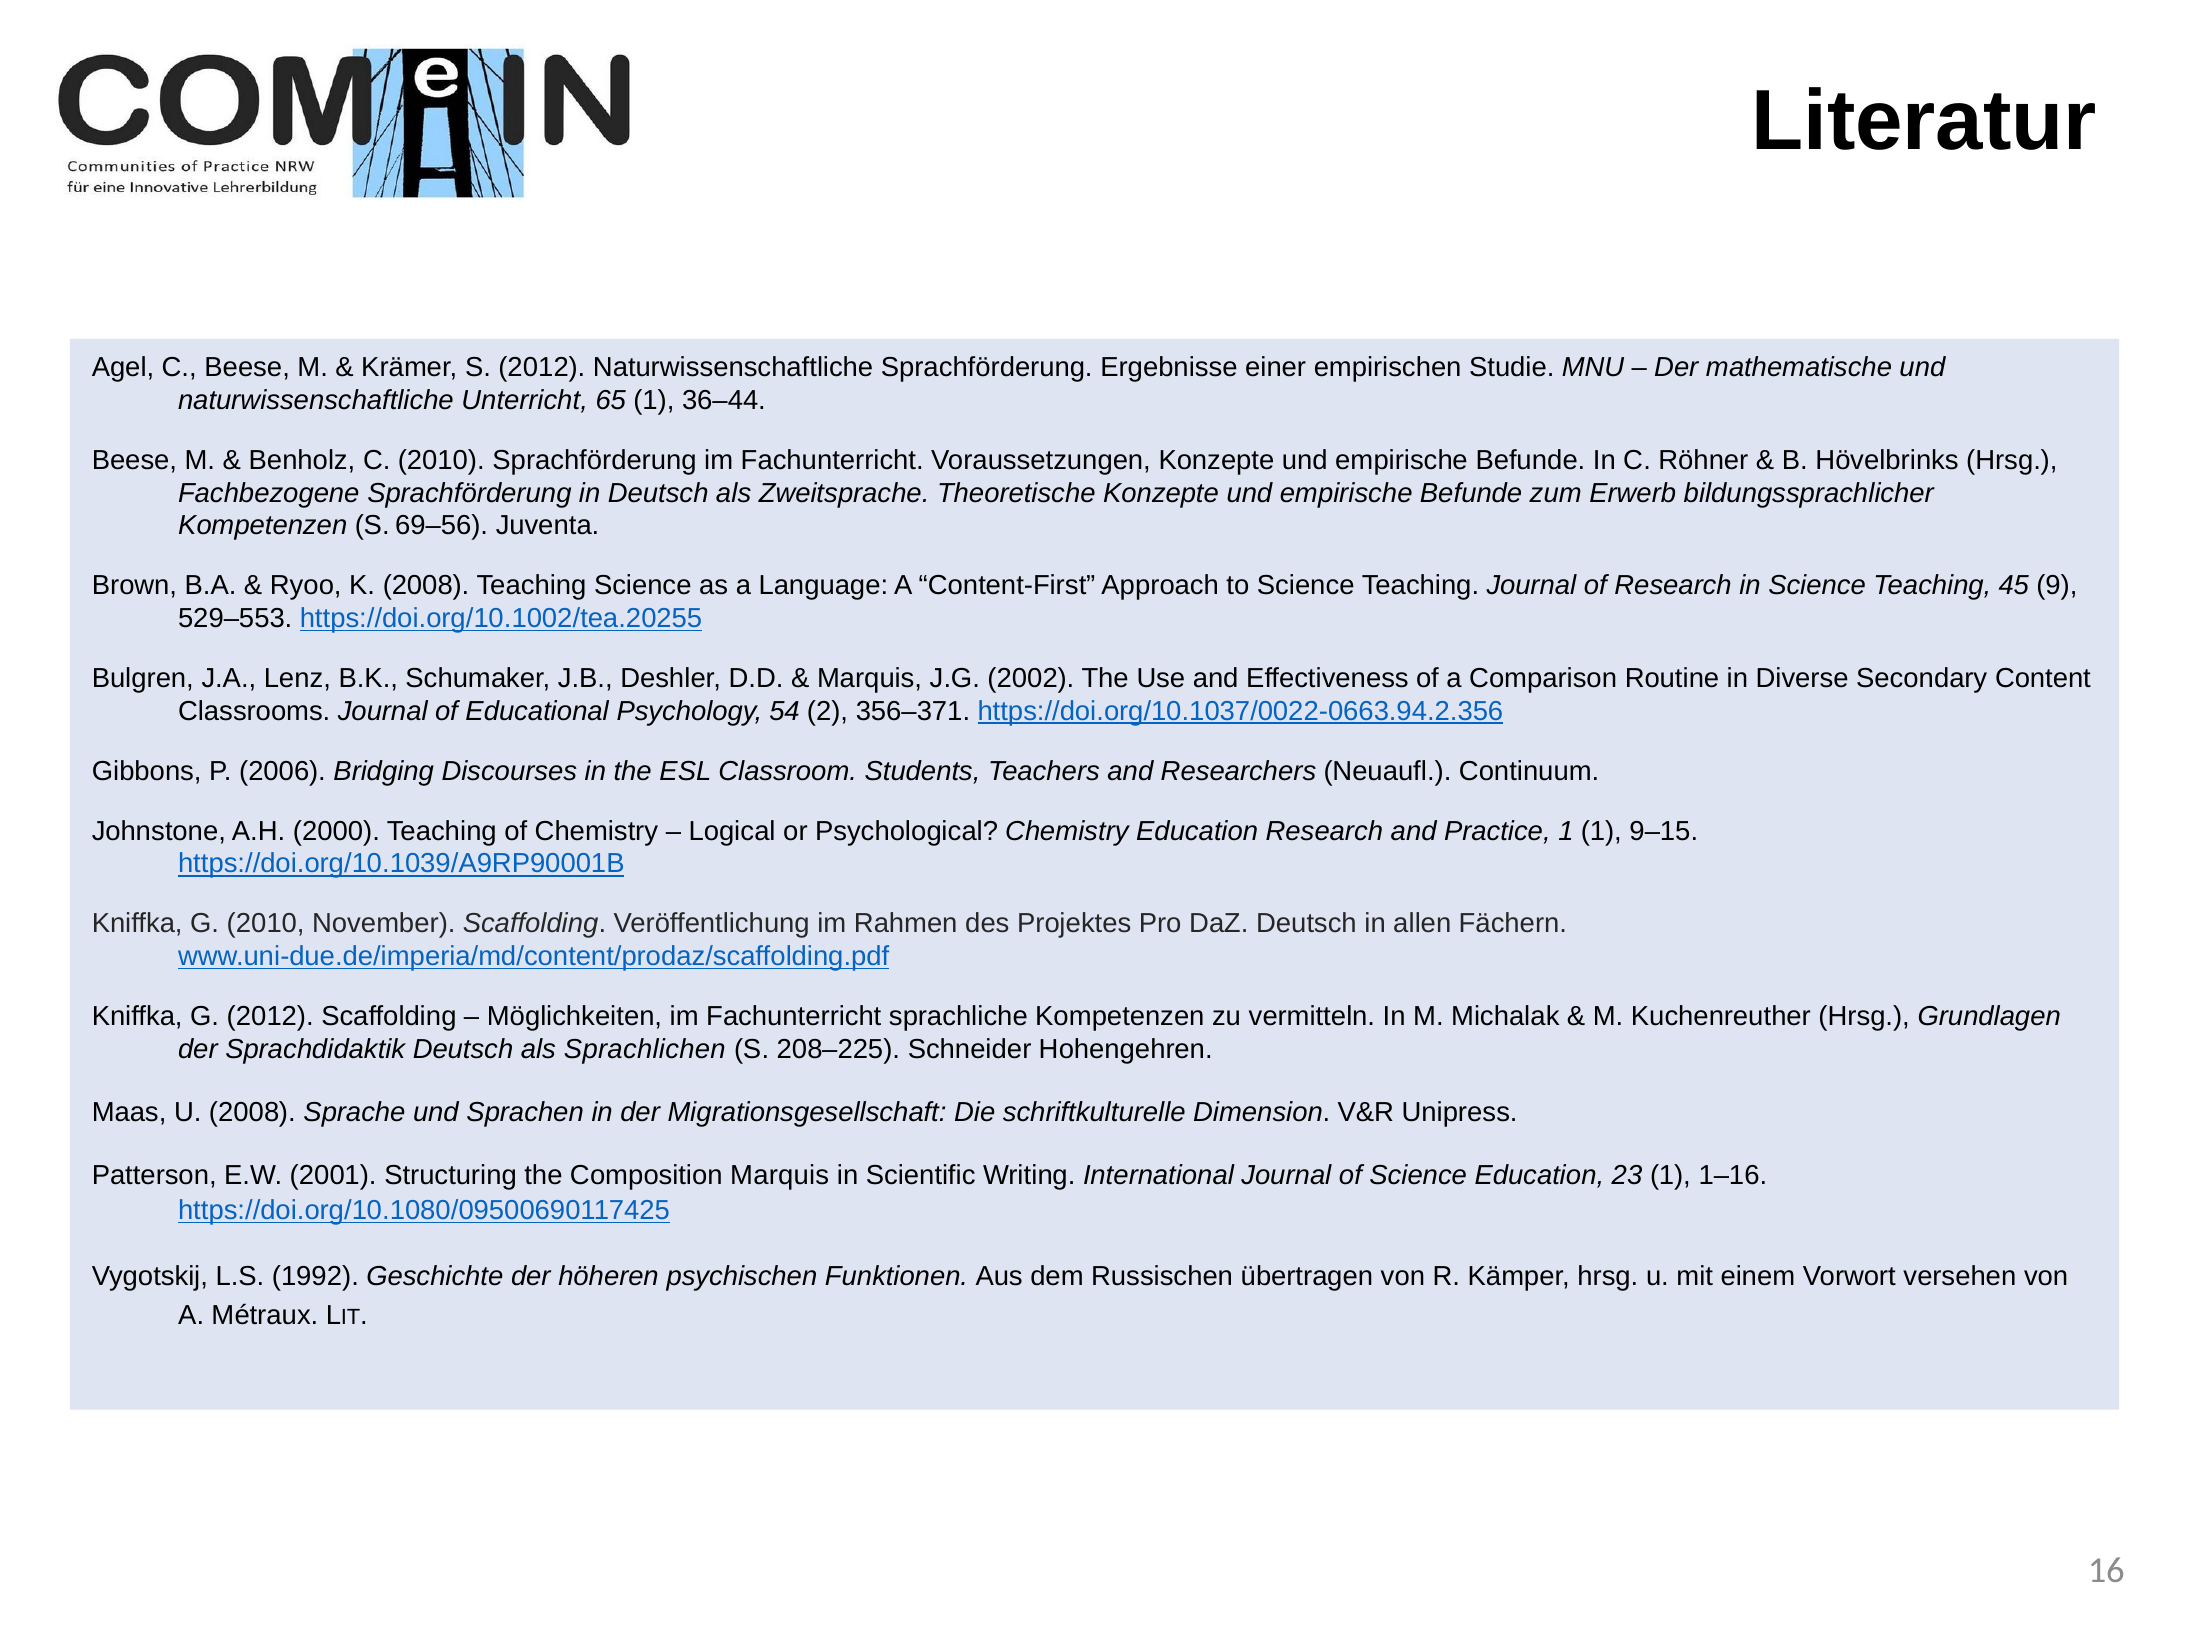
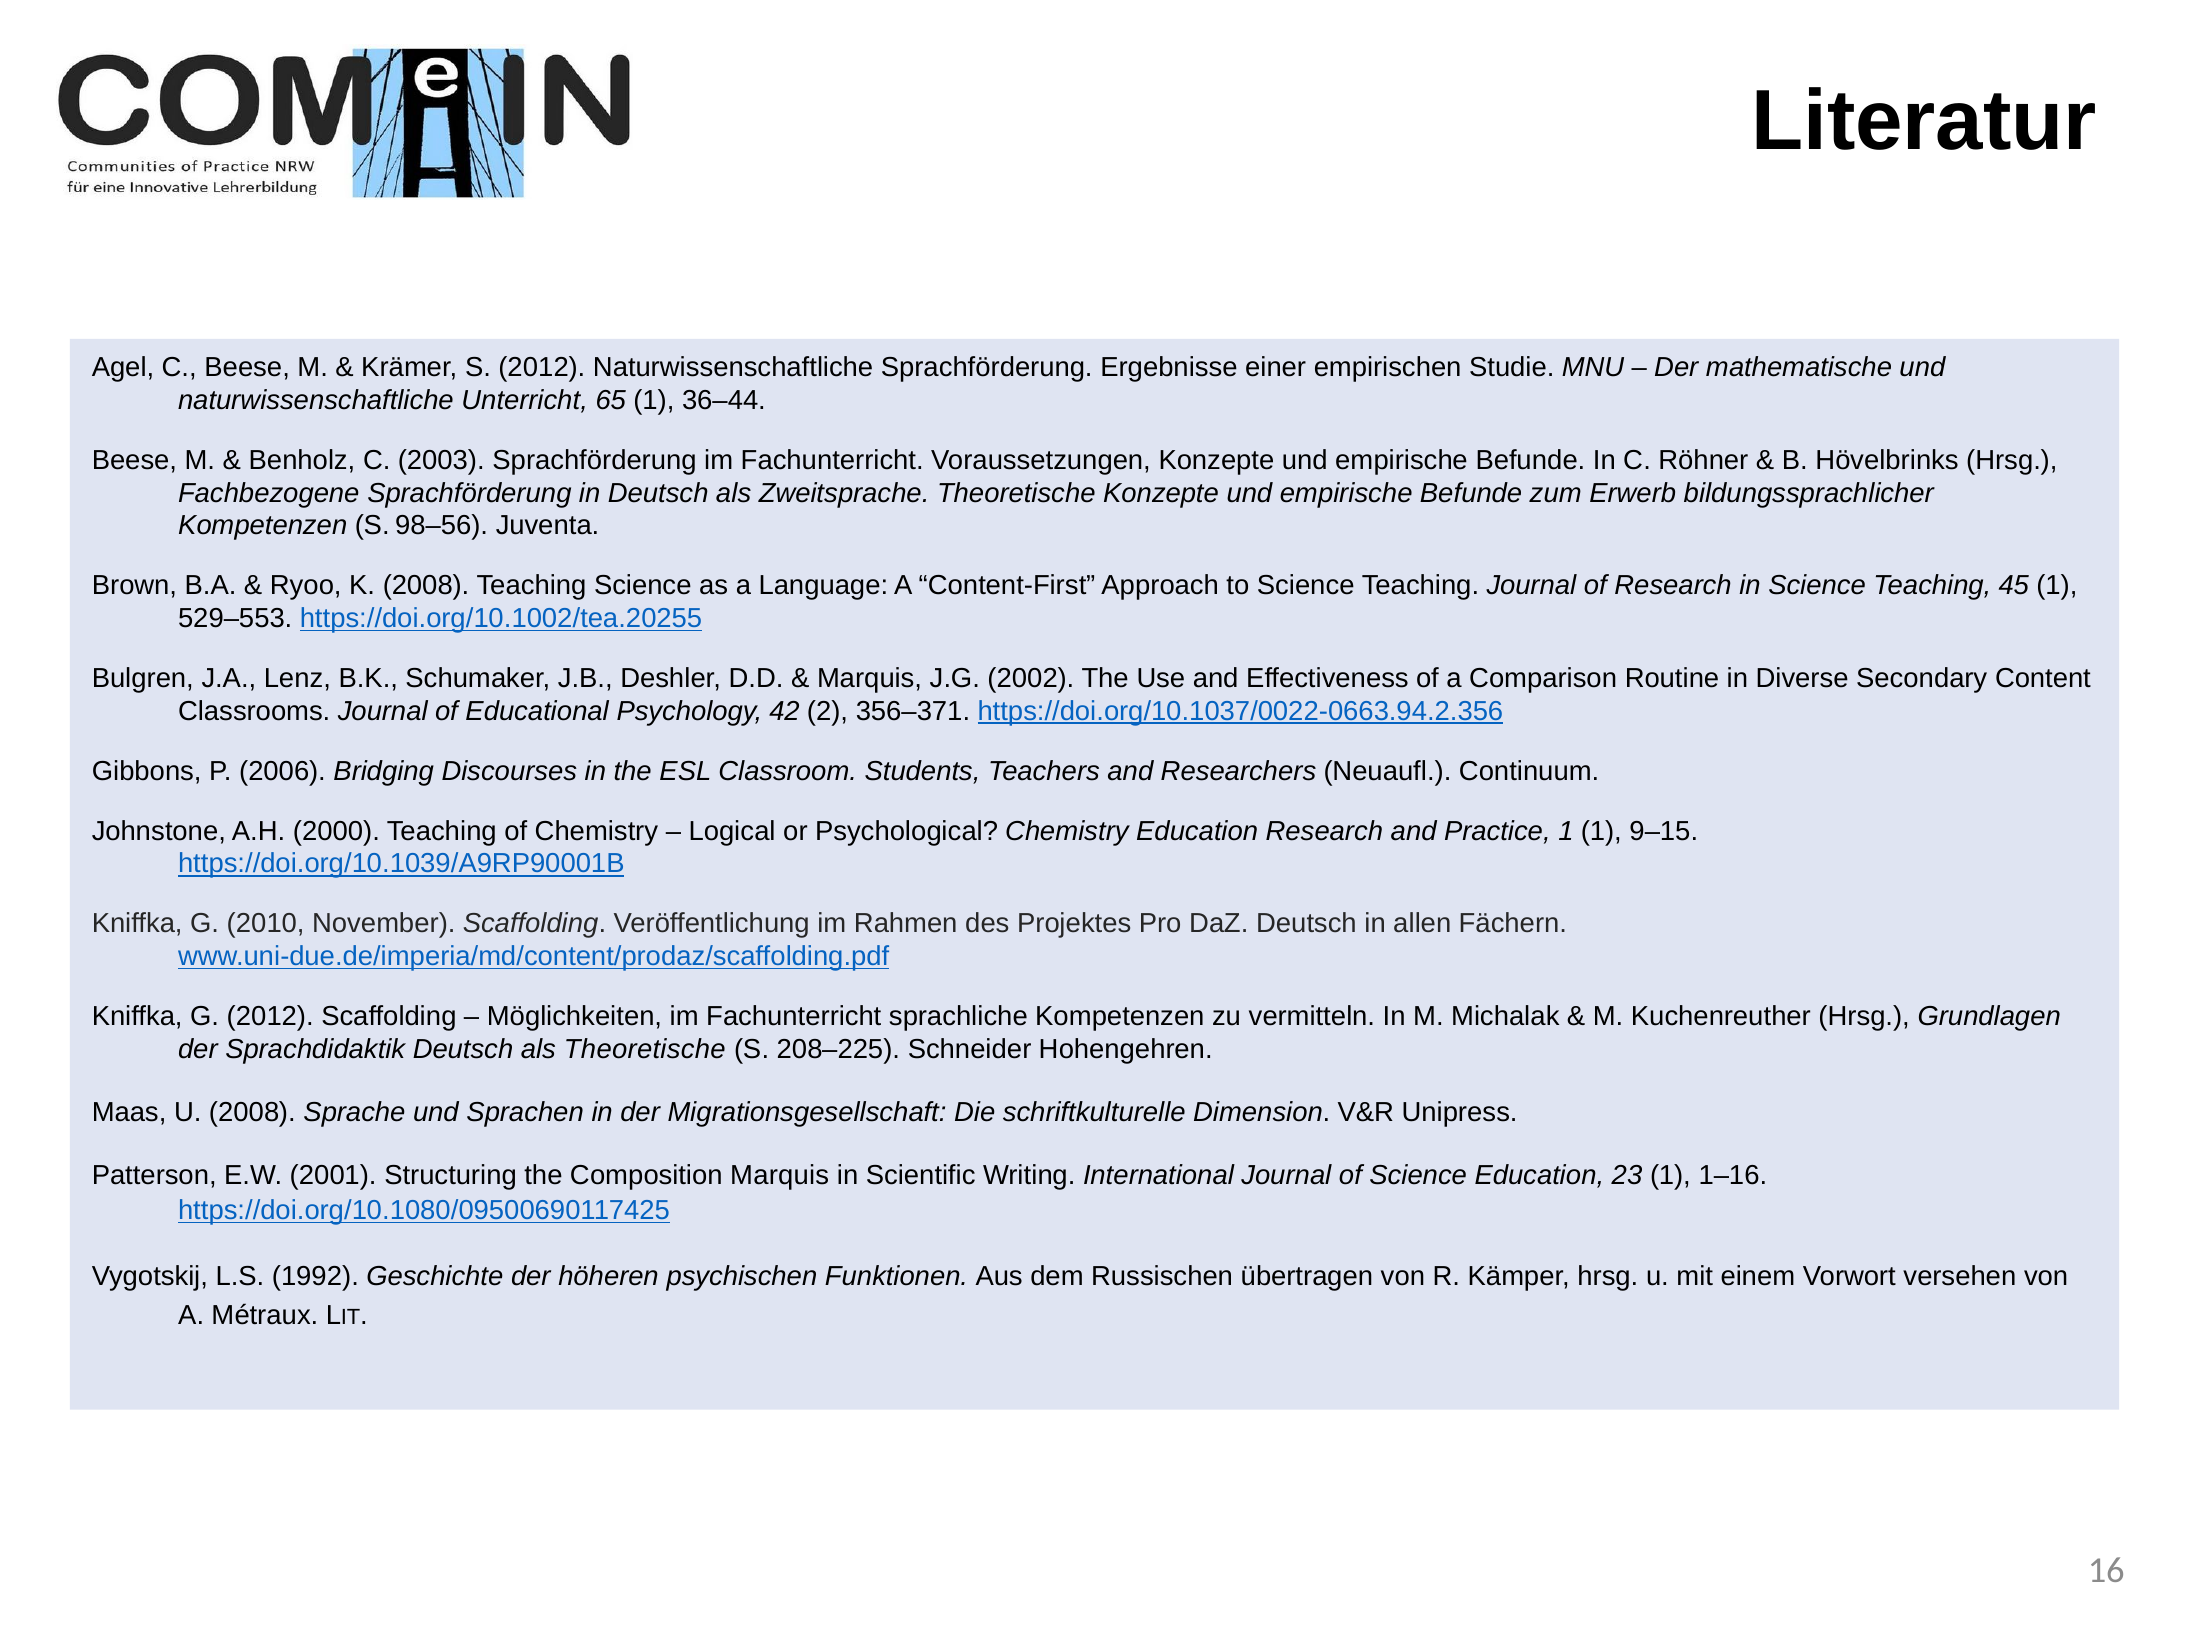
C 2010: 2010 -> 2003 (441, 460)
69–56: 69–56 -> 98–56 (442, 526)
45 9: 9 -> 1 (2057, 586)
54: 54 -> 42 (784, 711)
als Sprachlichen: Sprachlichen -> Theoretische (645, 1049)
